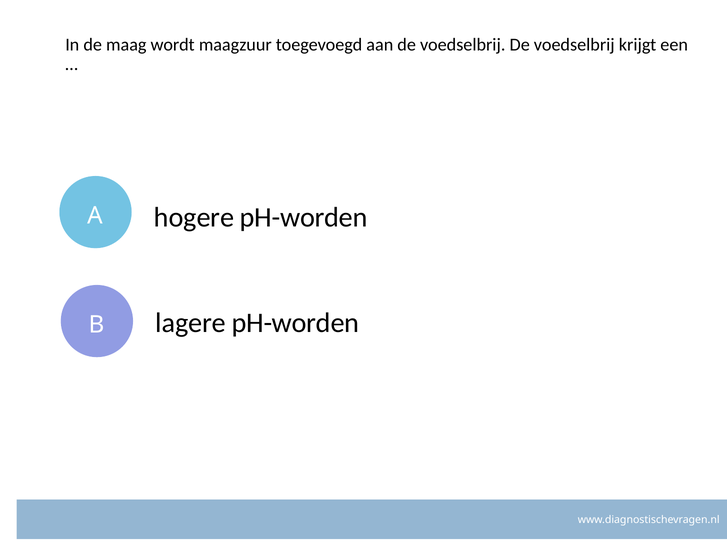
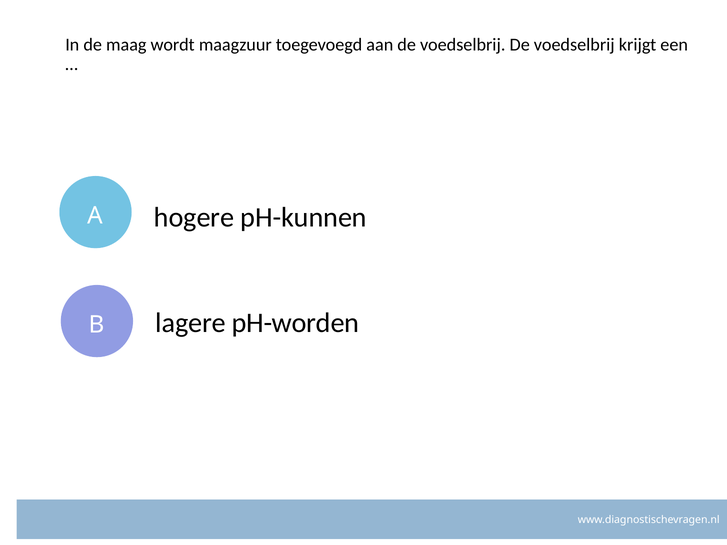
hogere pH-worden: pH-worden -> pH-kunnen (304, 218)
